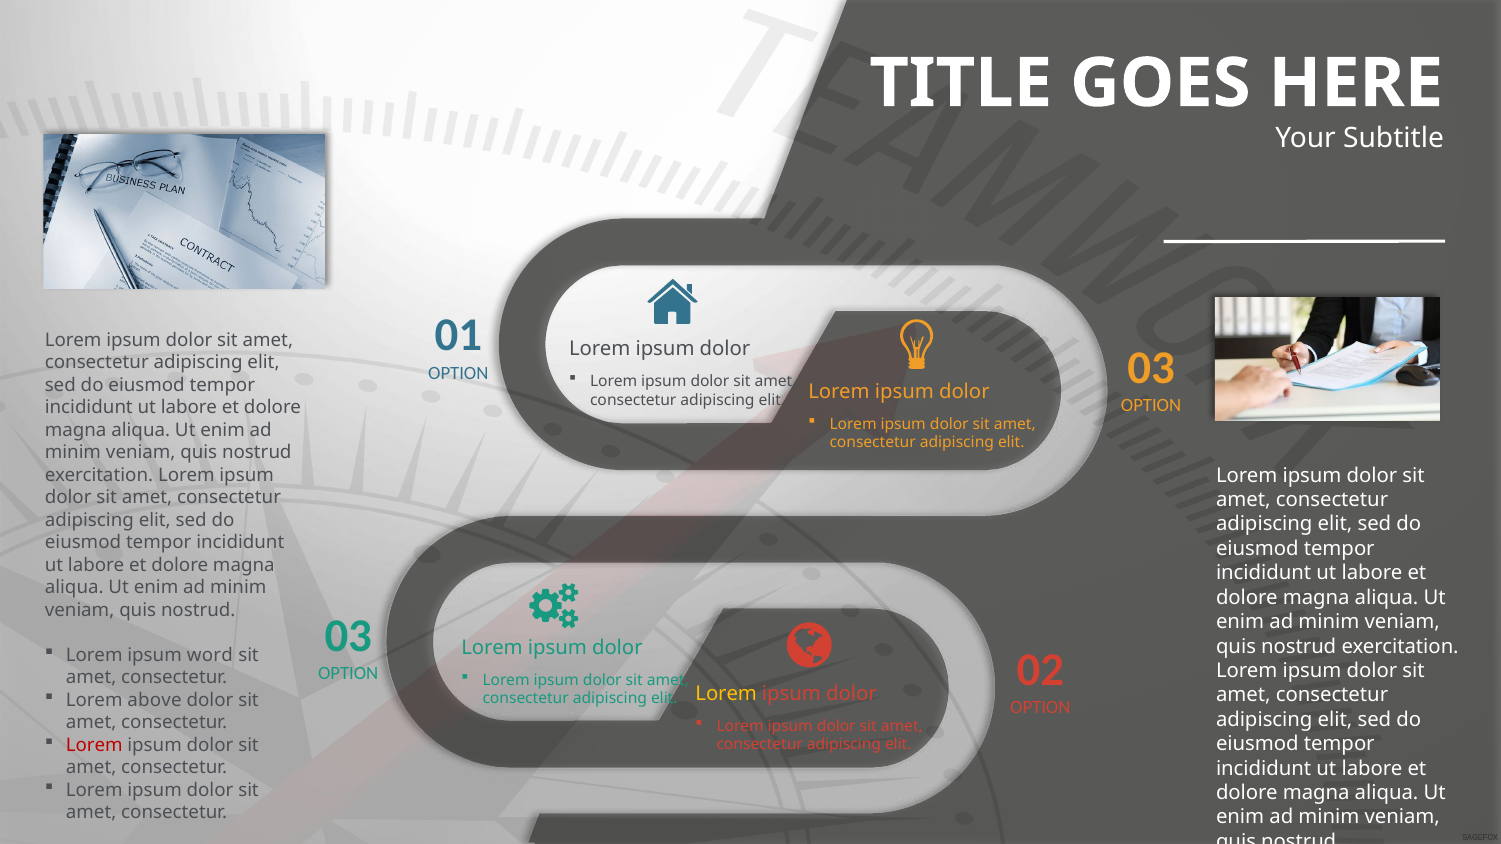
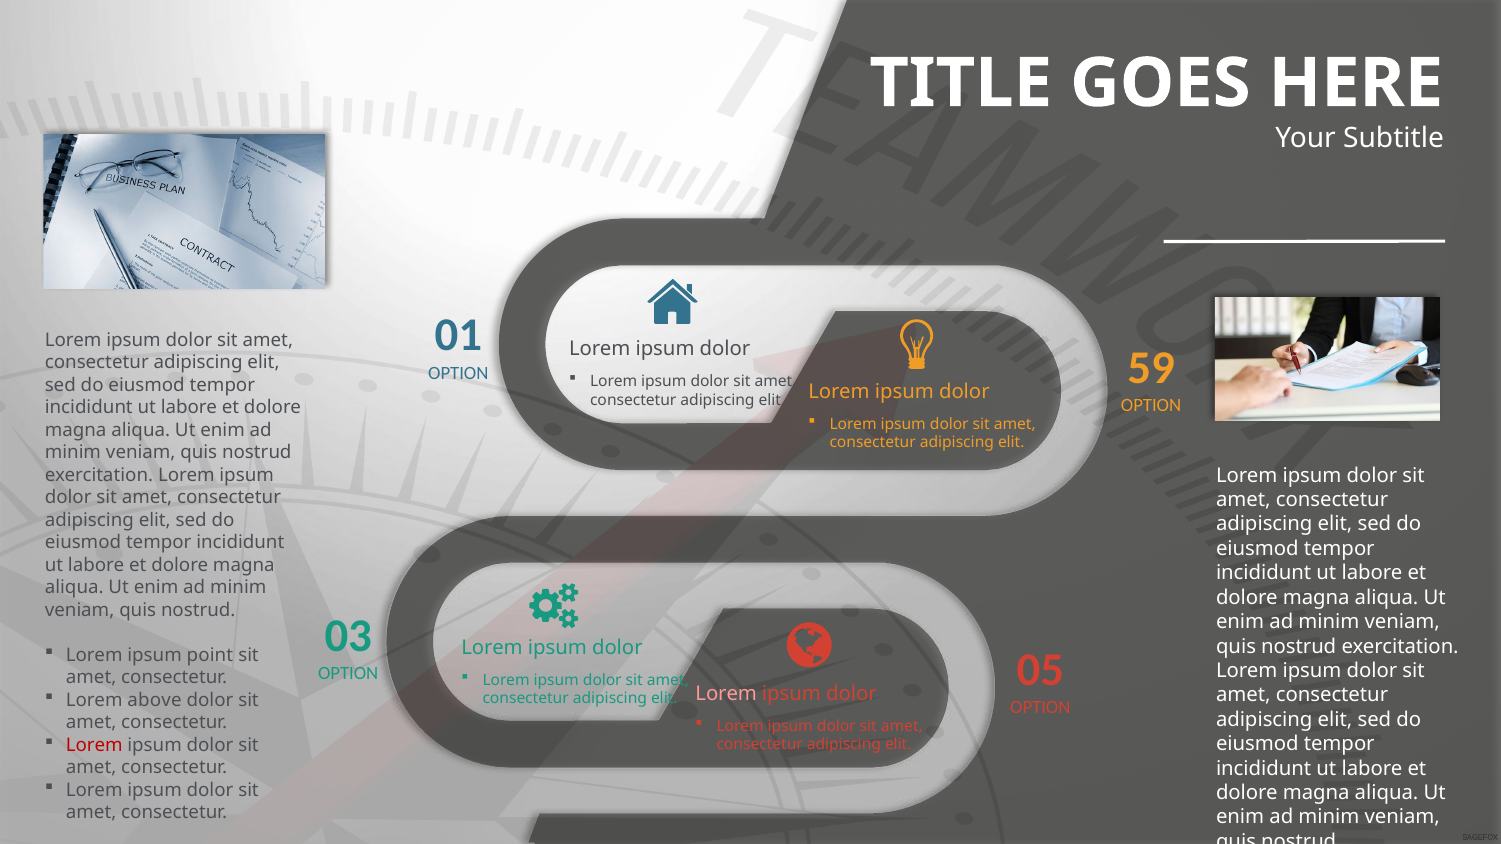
03: 03 -> 59 (1151, 368)
word: word -> point (210, 655)
02: 02 -> 05 (1040, 670)
Lorem colour: yellow -> pink (726, 694)
